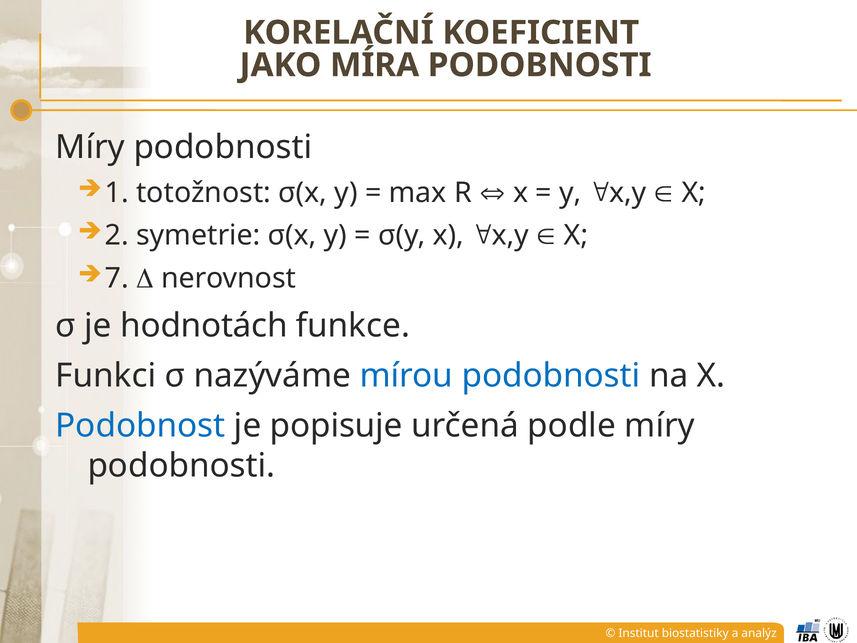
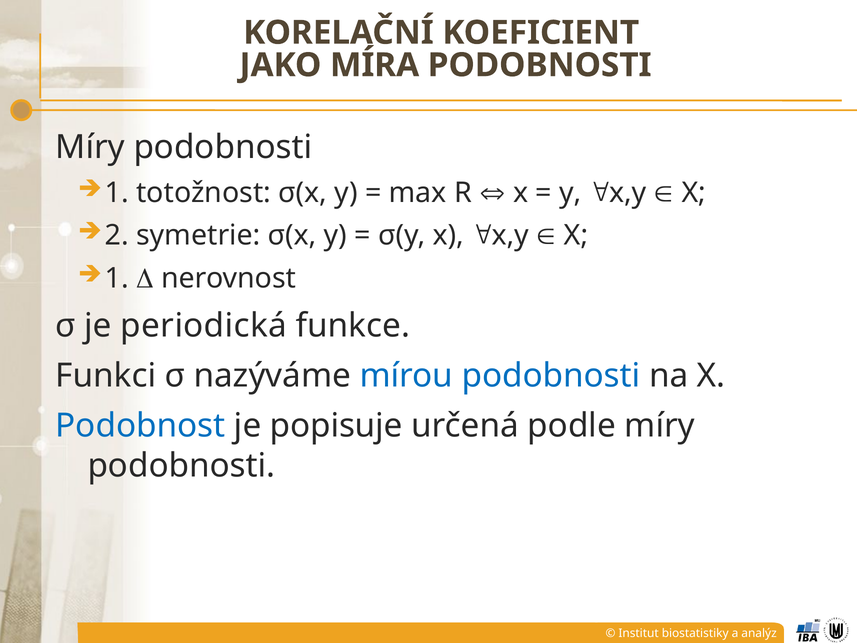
7: 7 -> 1 (117, 278)
hodnotách: hodnotách -> periodická (204, 326)
